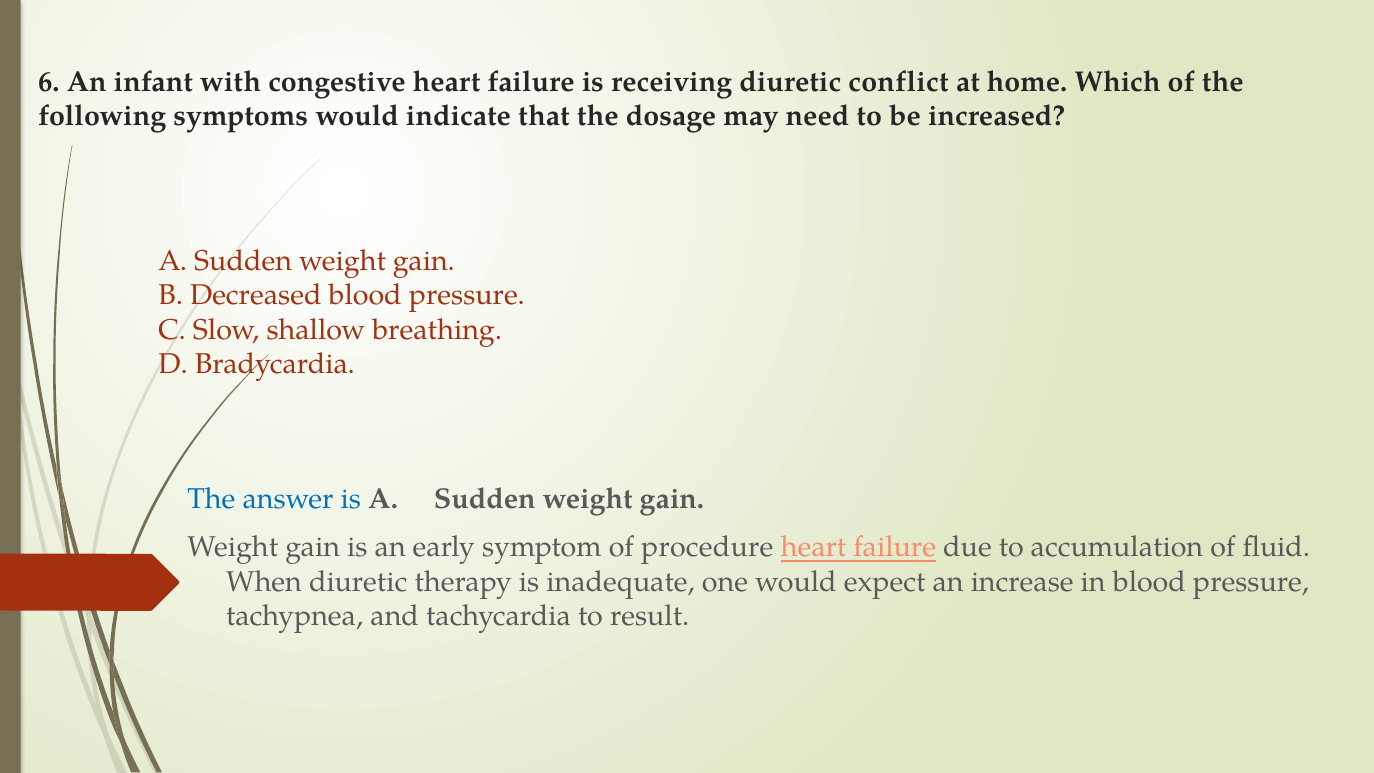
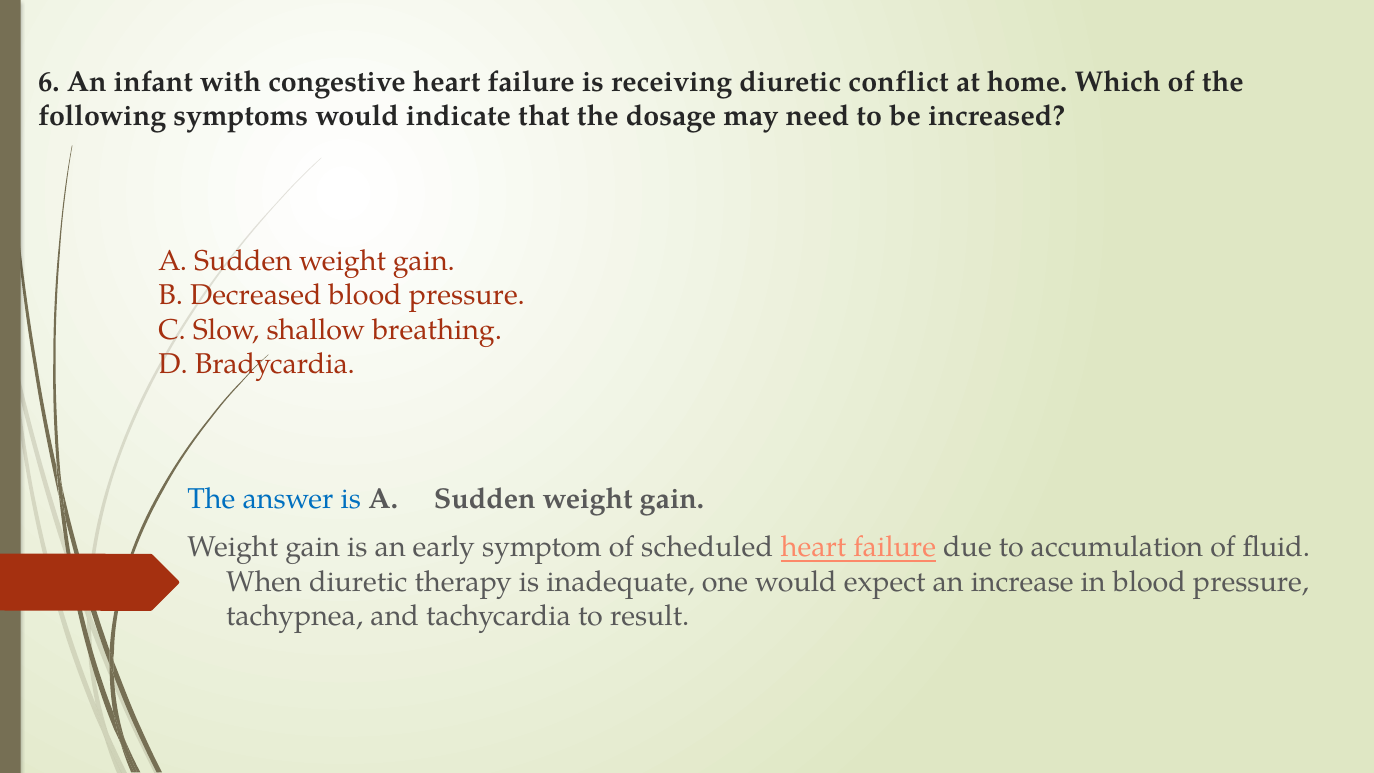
procedure: procedure -> scheduled (707, 547)
